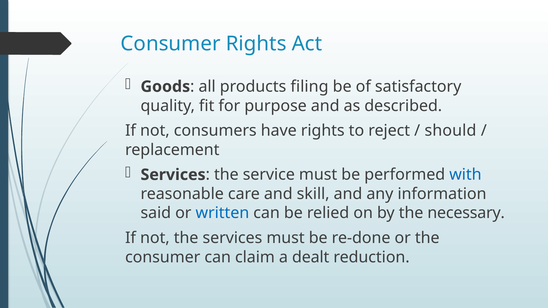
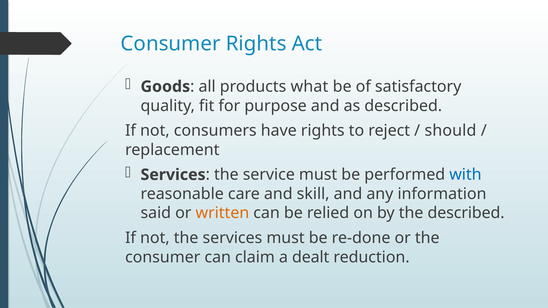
filing: filing -> what (309, 87)
written colour: blue -> orange (222, 213)
the necessary: necessary -> described (466, 213)
